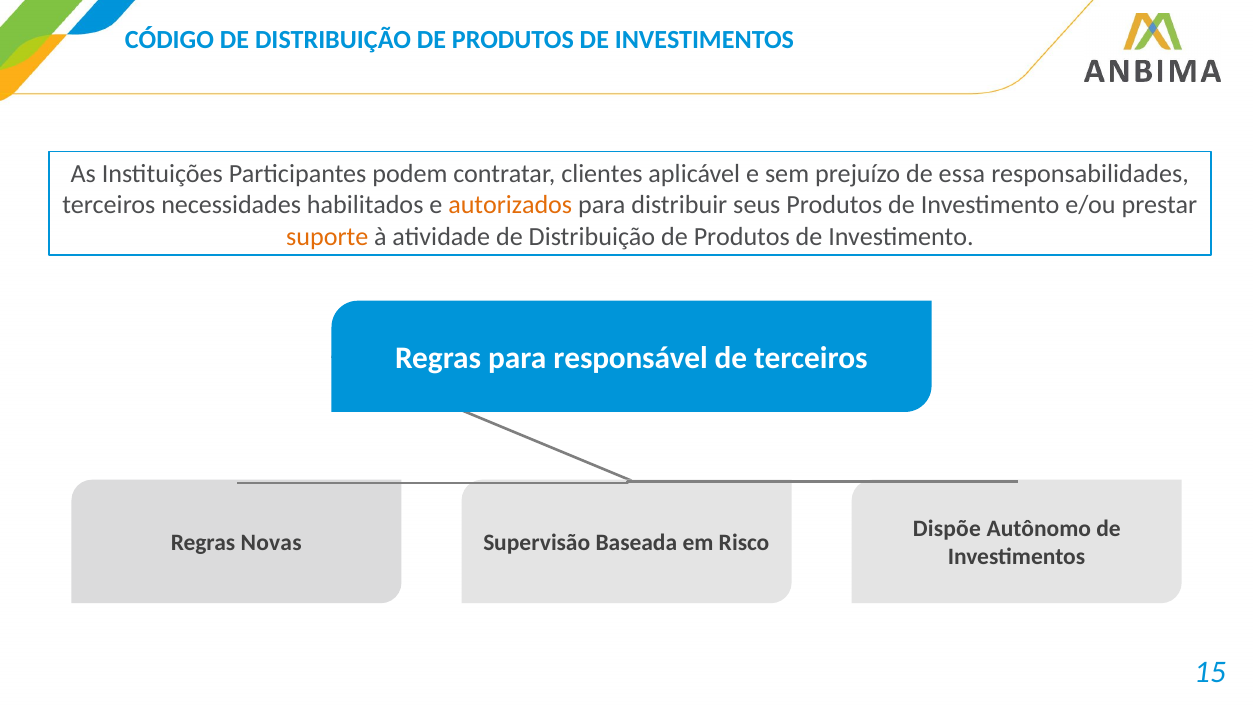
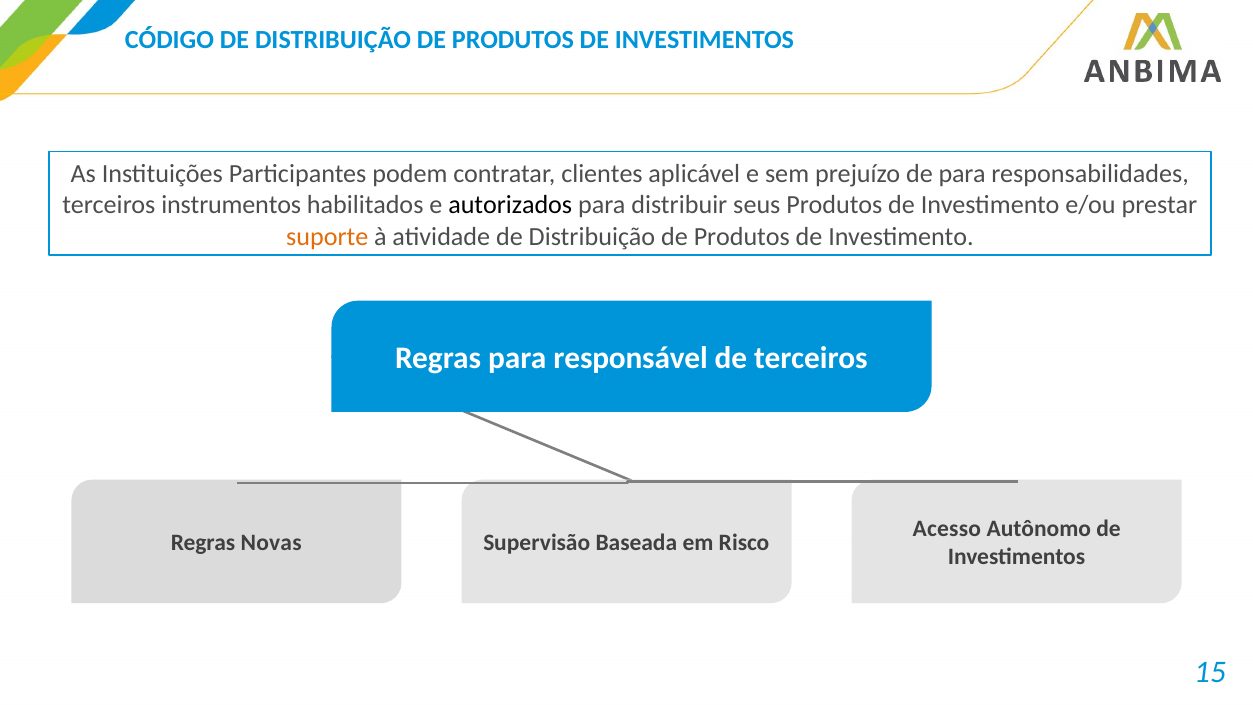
de essa: essa -> para (962, 174)
necessidades: necessidades -> instrumentos (231, 205)
autorizados colour: orange -> black (510, 205)
Dispõe: Dispõe -> Acesso (947, 529)
